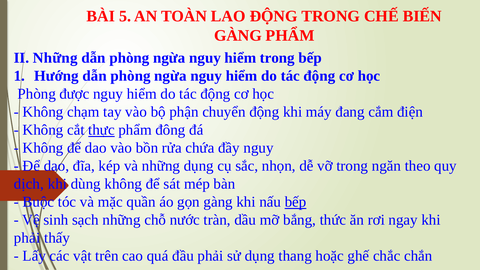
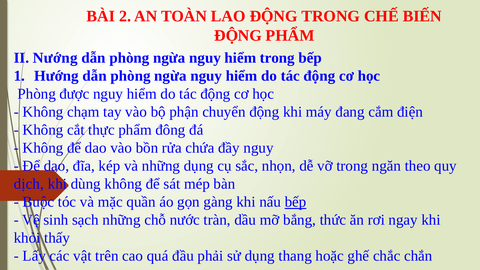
5: 5 -> 2 (125, 16)
GÀNG: GÀNG -> ĐỘNG (238, 35)
II Những: Những -> Nướng (55, 58)
thực underline: present -> none (101, 130)
phải: phải -> khỏi (27, 238)
